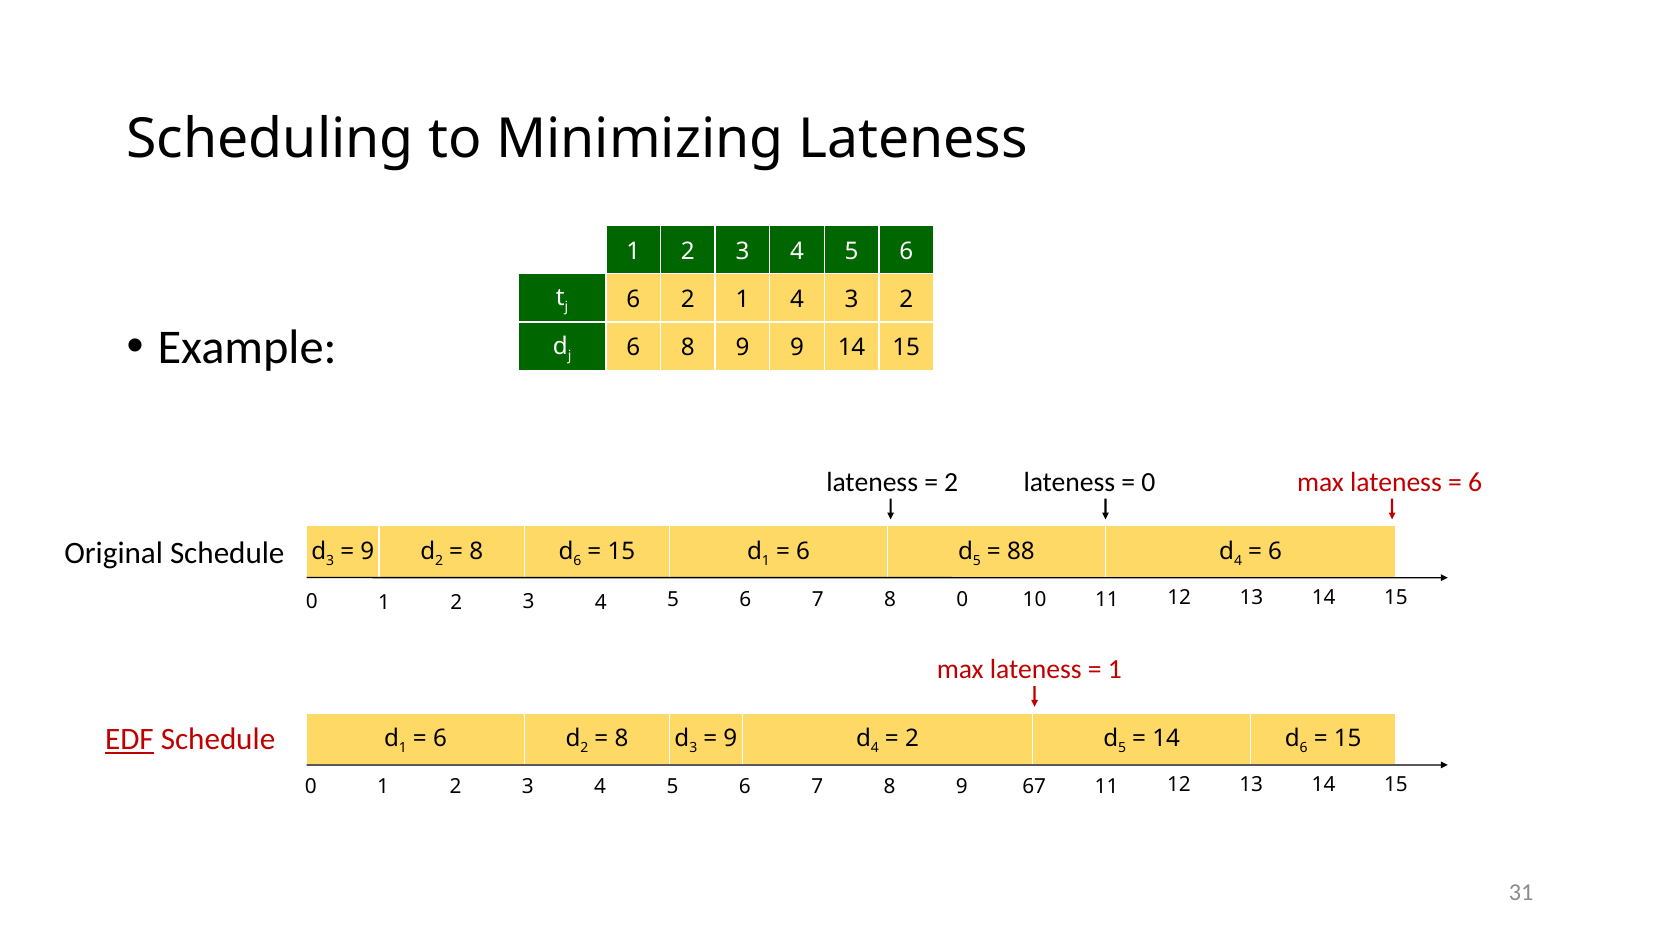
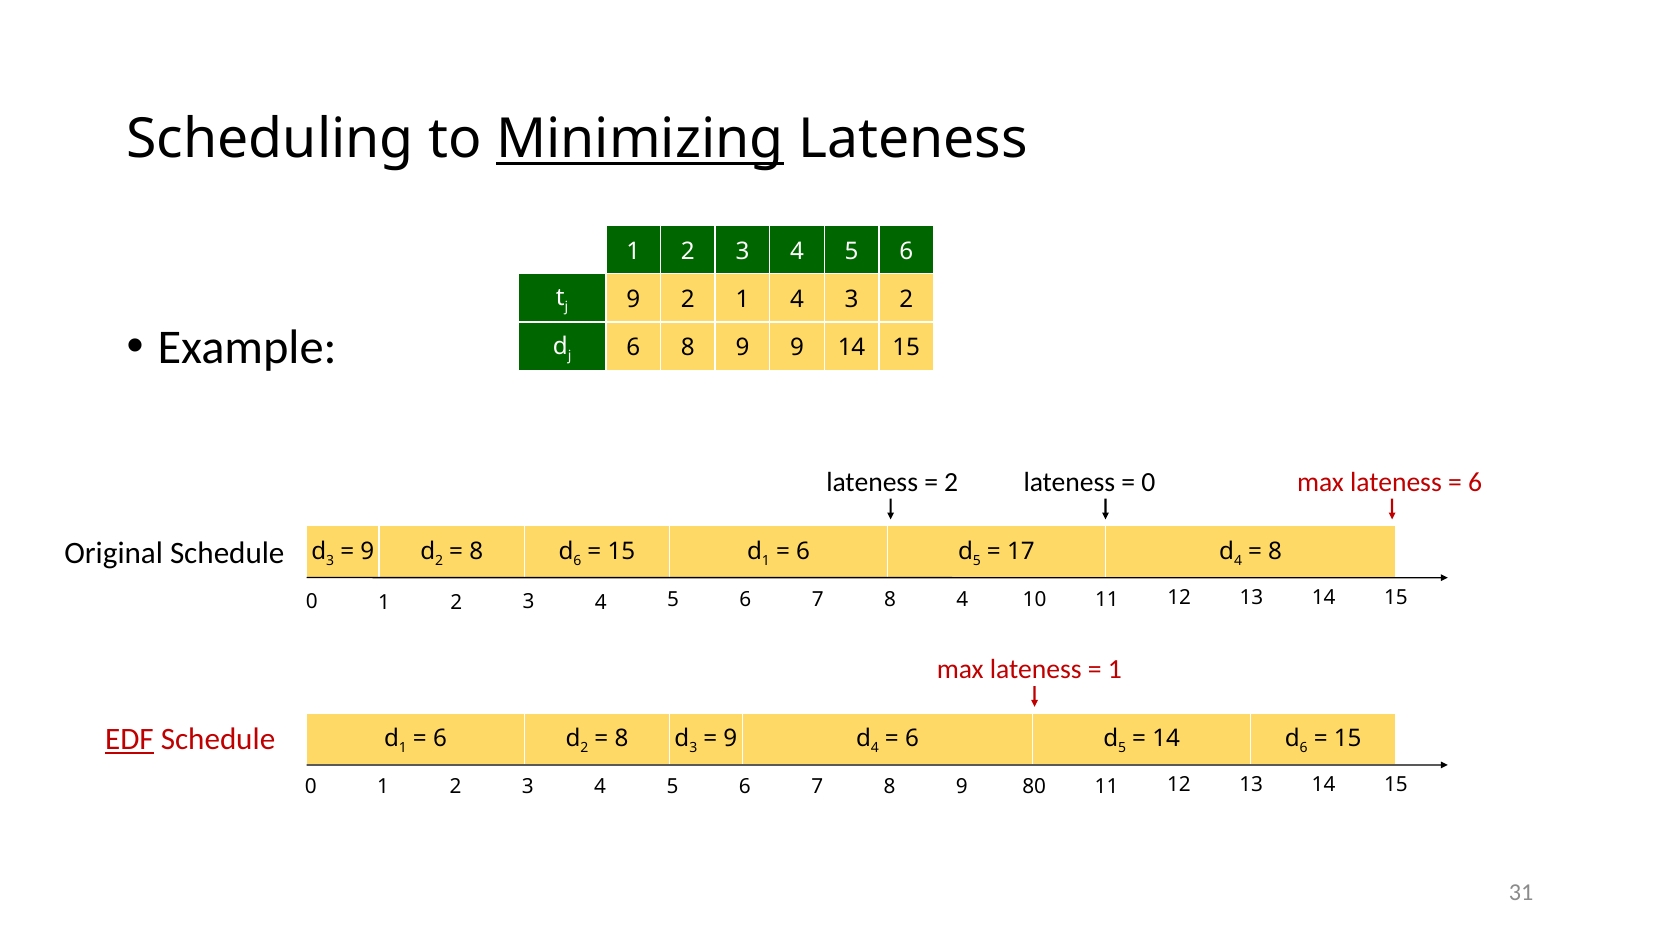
Minimizing underline: none -> present (640, 140)
6: 6 -> 9 (633, 299)
88: 88 -> 17 (1021, 551)
6: 6 -> 8 (1275, 551)
8 0: 0 -> 4 (962, 600)
2: 2 -> 6 (912, 738)
67: 67 -> 80 (1034, 787)
